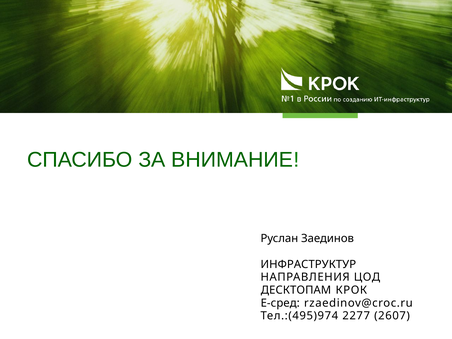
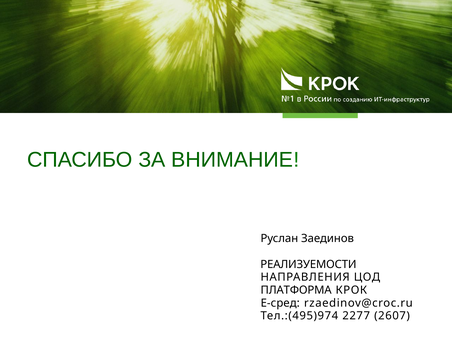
ИНФРАСТРУКТУР: ИНФРАСТРУКТУР -> РЕАЛИЗУЕМОСТИ (308, 264)
ДЕСКТОПАМ: ДЕСКТОПАМ -> ПЛАТФОРМА (296, 290)
